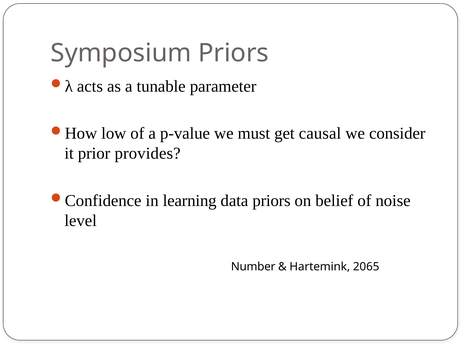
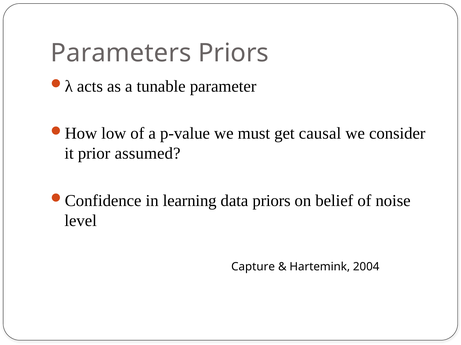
Symposium: Symposium -> Parameters (121, 53)
provides: provides -> assumed (148, 154)
Number: Number -> Capture (253, 267)
2065: 2065 -> 2004 (366, 267)
